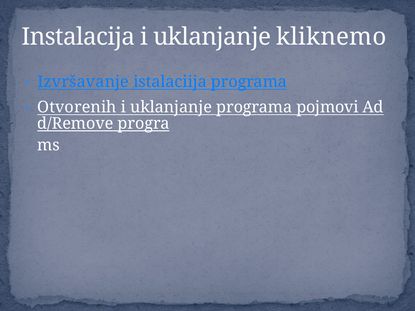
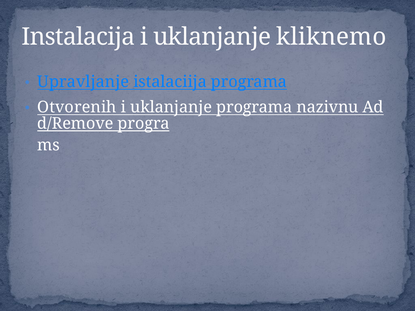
Izvršavanje: Izvršavanje -> Upravljanje (83, 82)
pojmovi: pojmovi -> nazivnu (328, 107)
